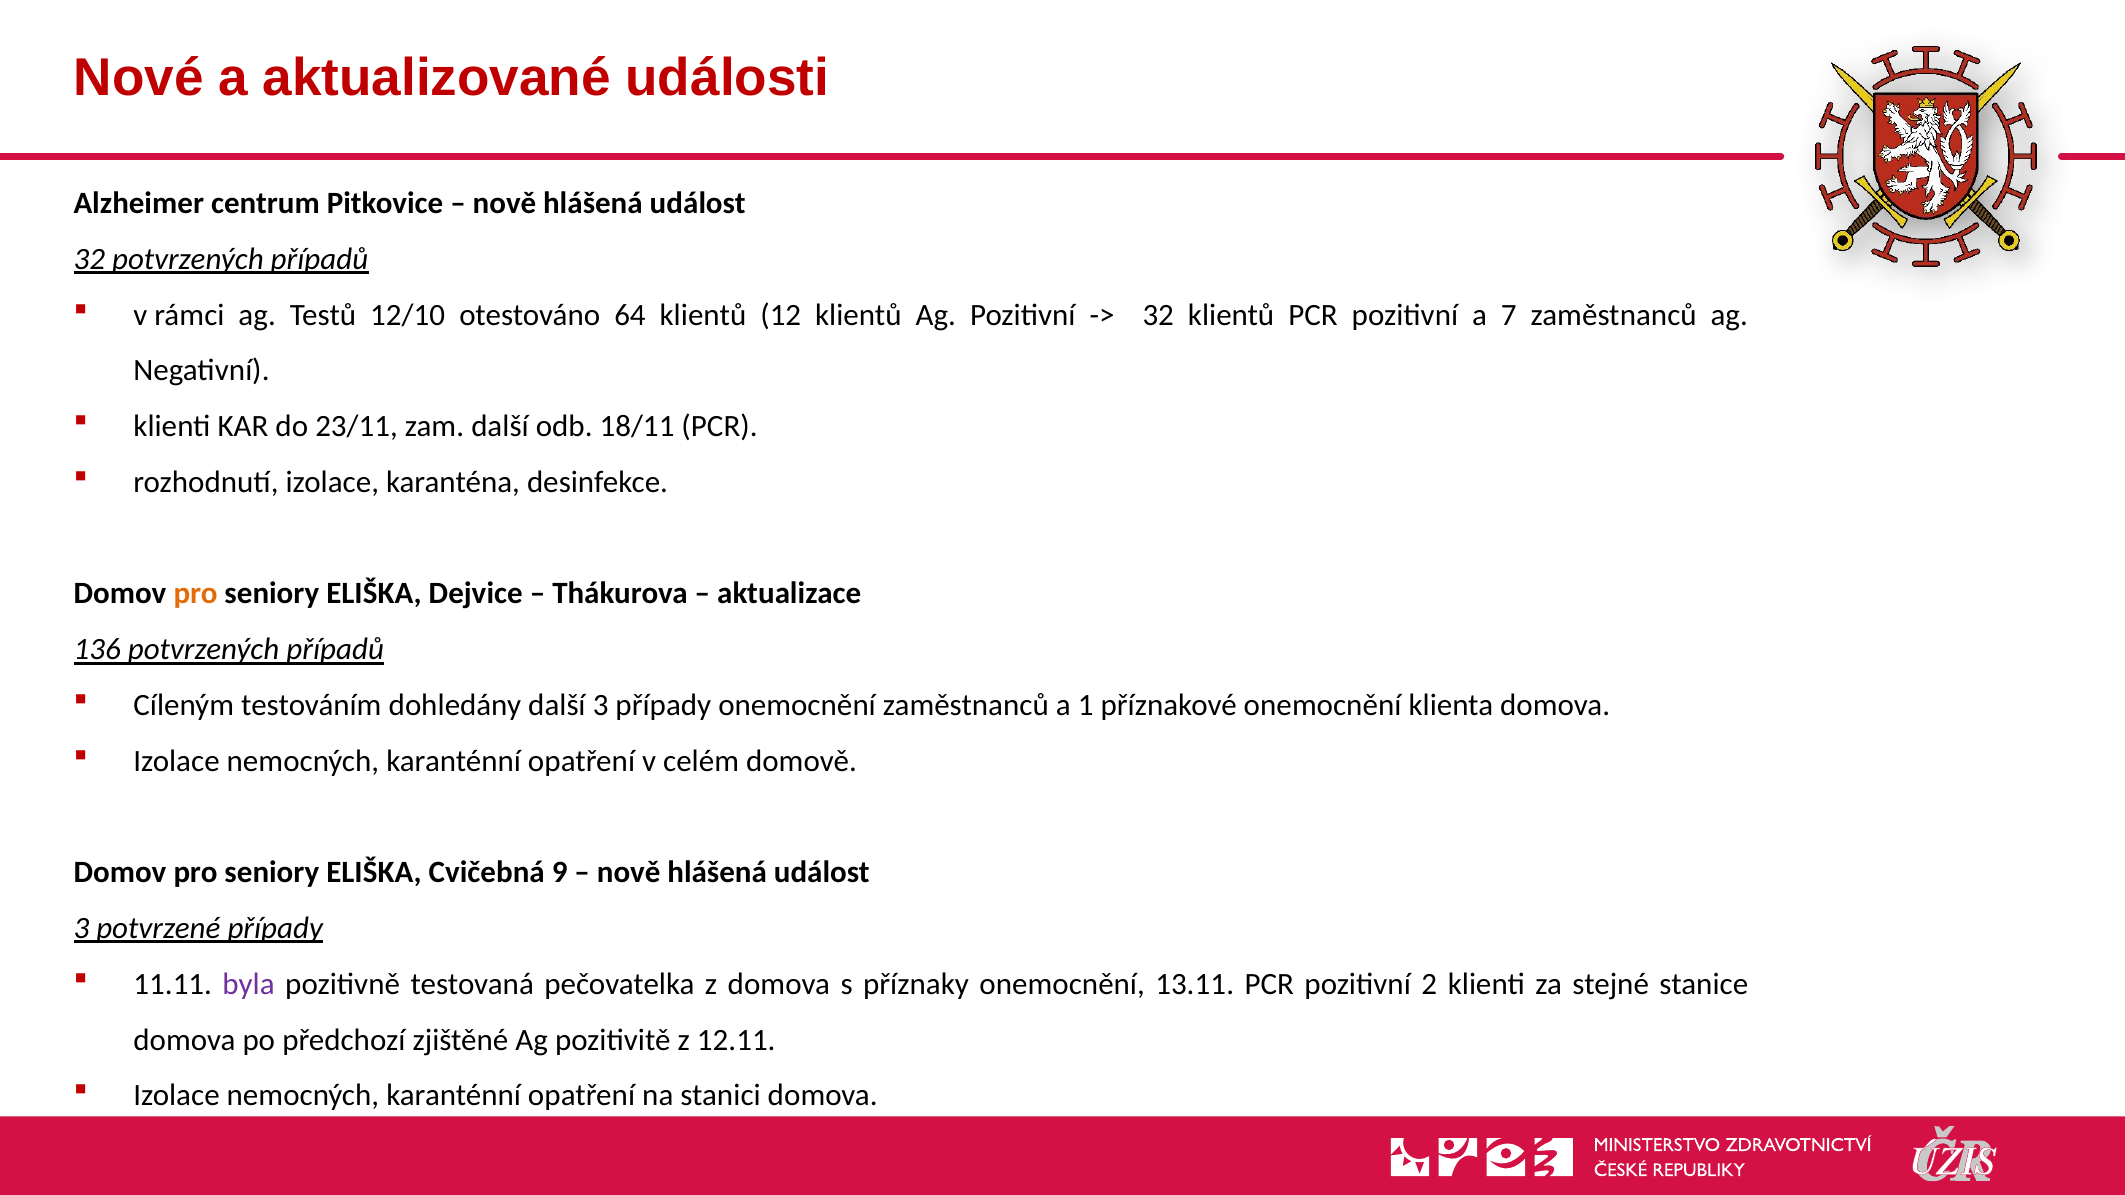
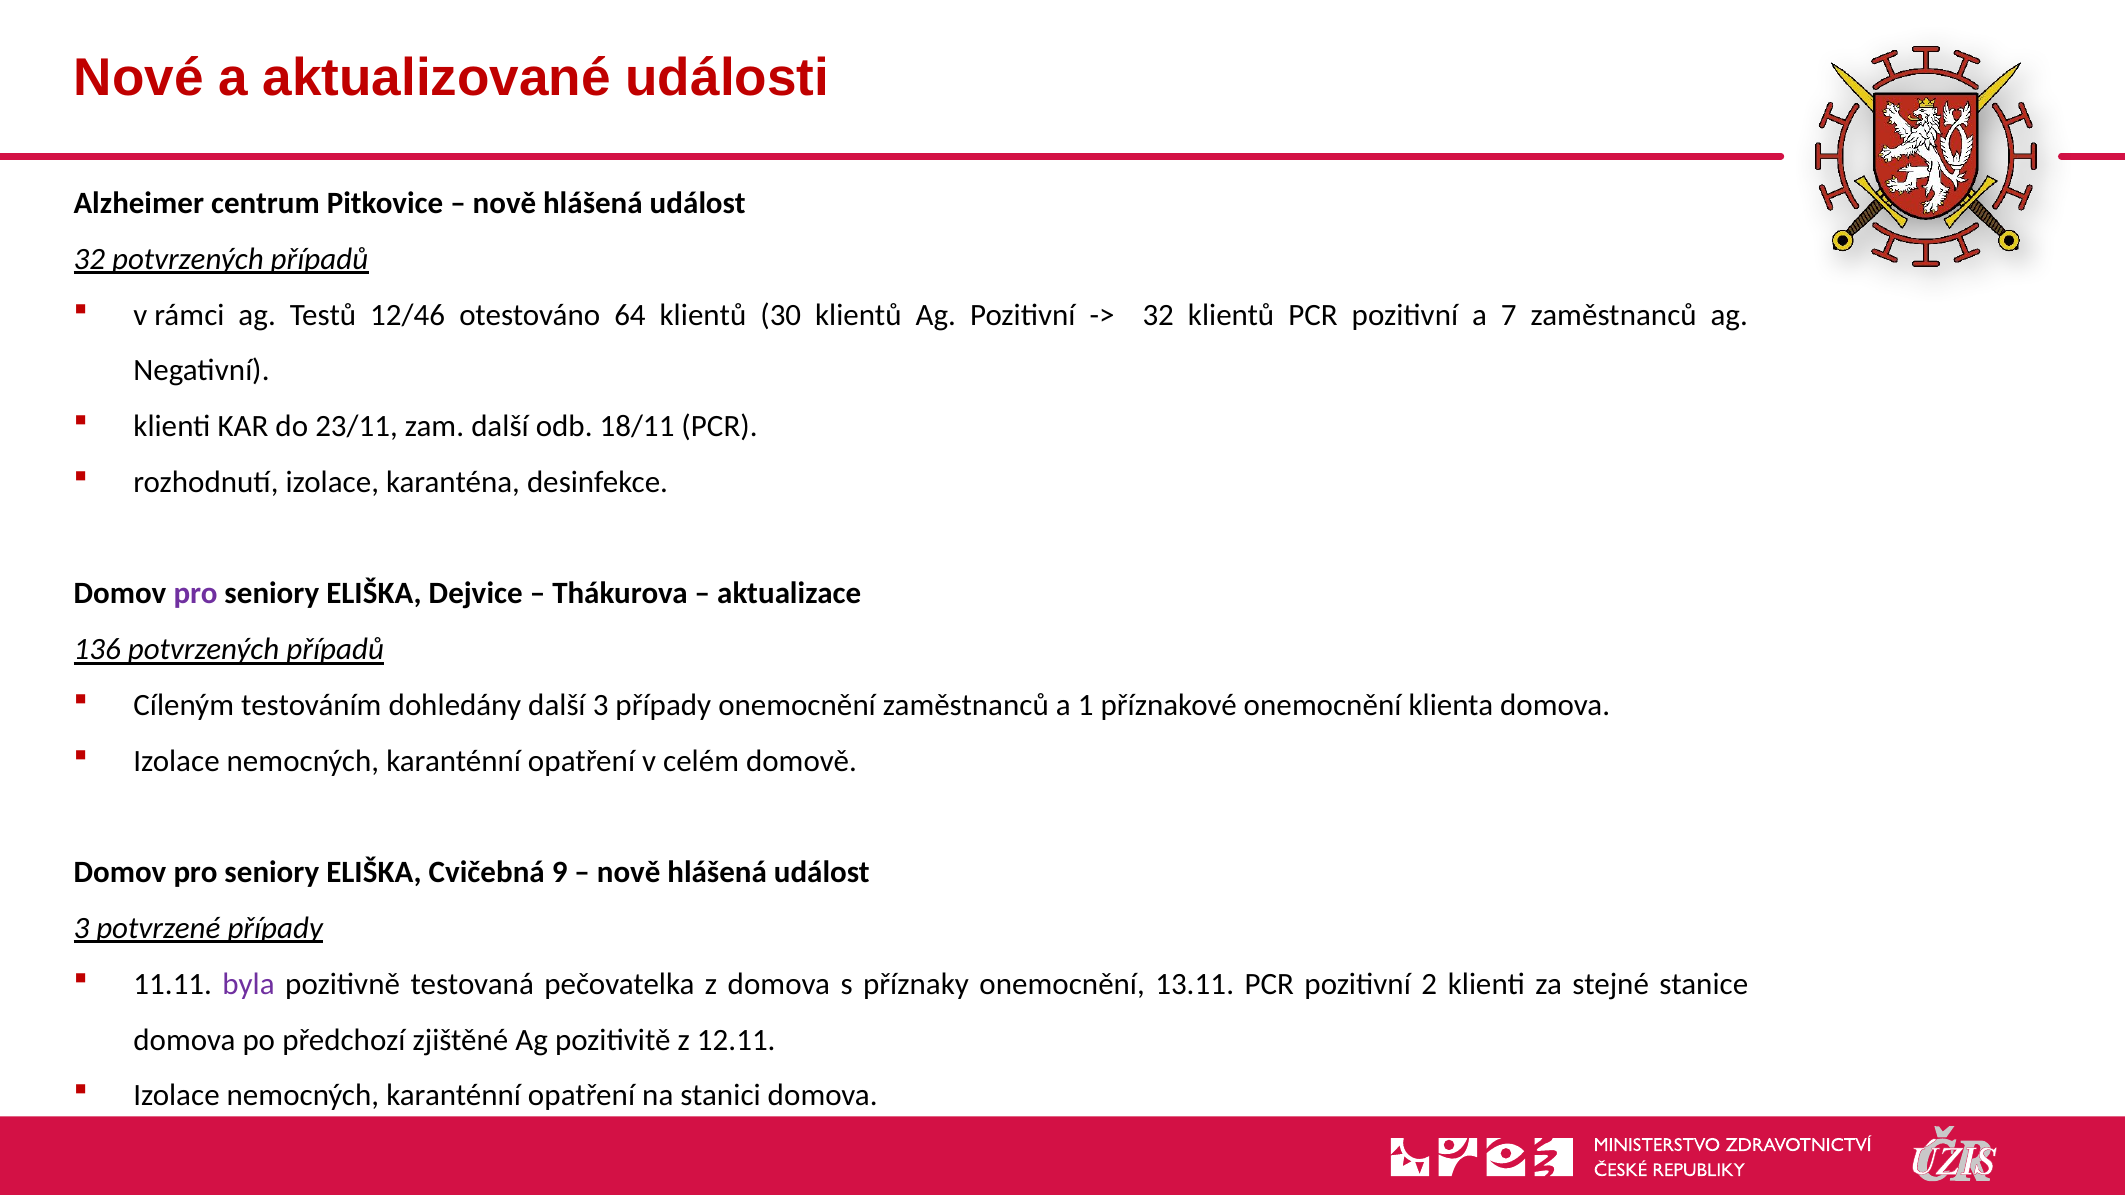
12/10: 12/10 -> 12/46 (408, 315)
12: 12 -> 30 (781, 315)
pro colour: orange -> purple (196, 594)
